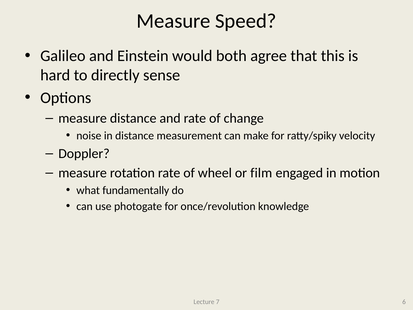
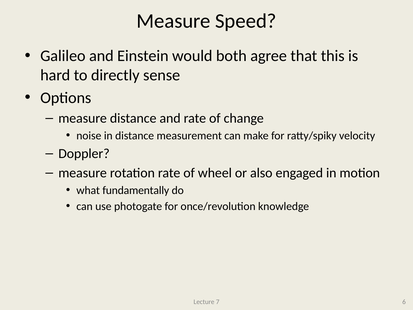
film: film -> also (261, 173)
